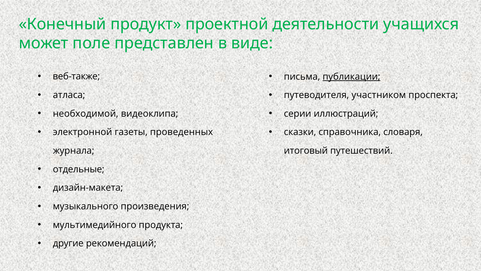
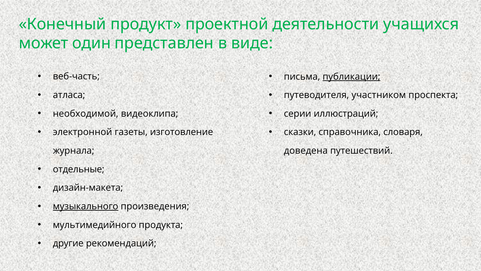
поле: поле -> один (92, 43)
веб-также: веб-также -> веб-часть (76, 76)
проведенных: проведенных -> изготовление (182, 132)
итоговый: итоговый -> доведена (306, 151)
музыкального underline: none -> present (86, 206)
